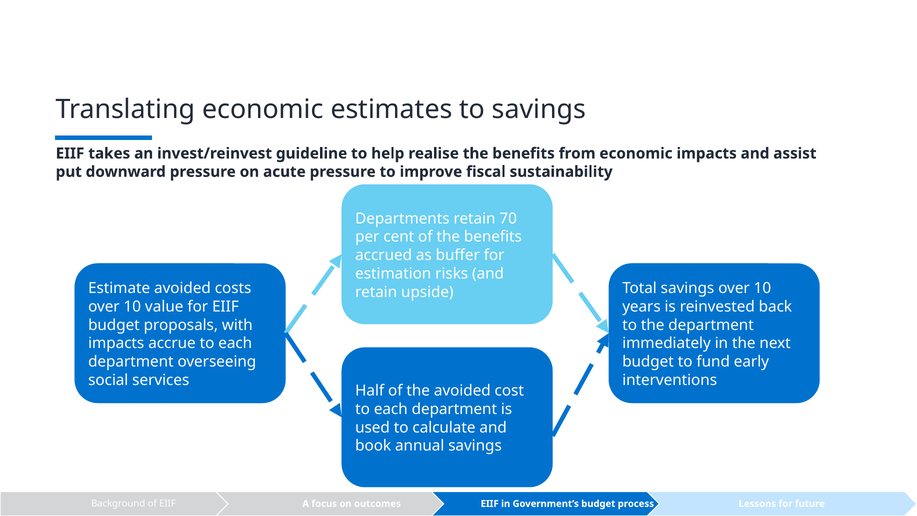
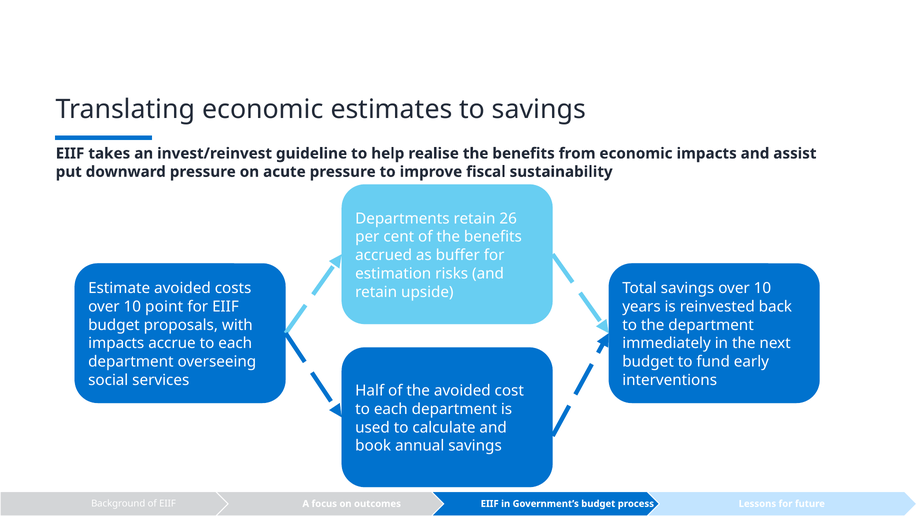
70: 70 -> 26 (508, 219)
value: value -> point (164, 307)
